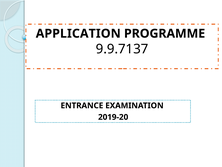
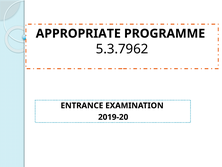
APPLICATION: APPLICATION -> APPROPRIATE (78, 33)
9.9.7137: 9.9.7137 -> 5.3.7962 (122, 49)
